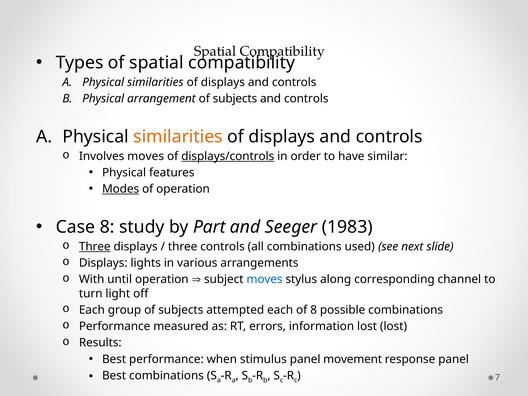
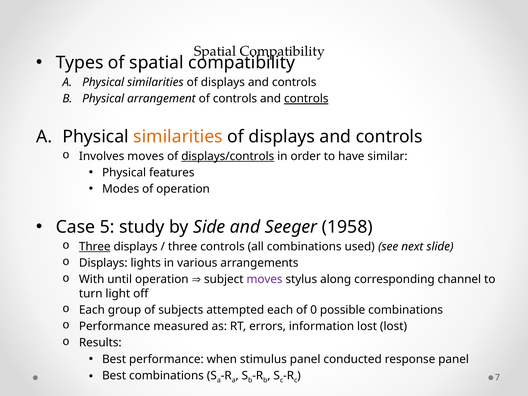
arrangement of subjects: subjects -> controls (235, 99)
controls underline: none -> present (306, 99)
Modes underline: present -> none (121, 189)
Case 8: 8 -> 5 (107, 227)
Part: Part -> Side (209, 227)
1983: 1983 -> 1958 (347, 227)
moves colour: blue -> purple (265, 279)
of 8: 8 -> 0 (314, 310)
movement: movement -> conducted (353, 359)
